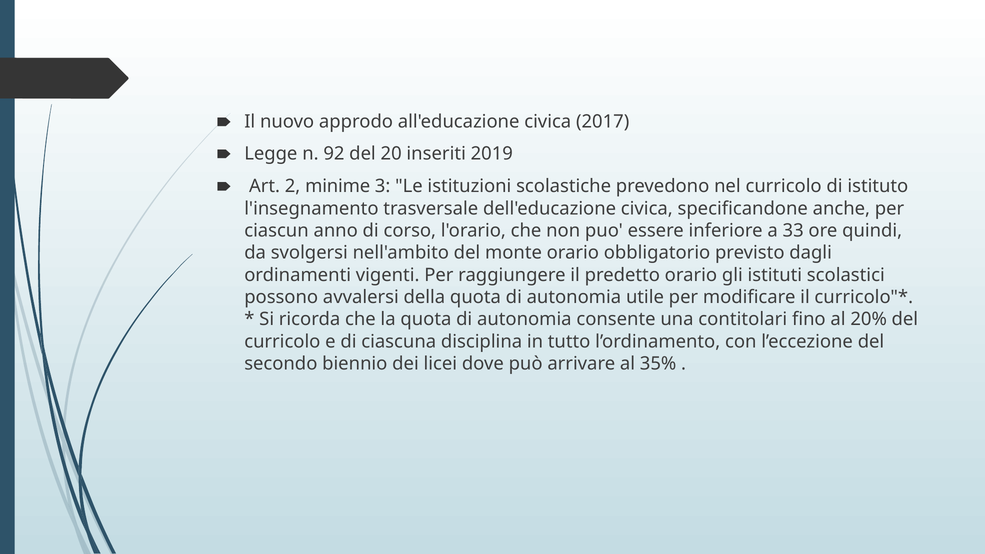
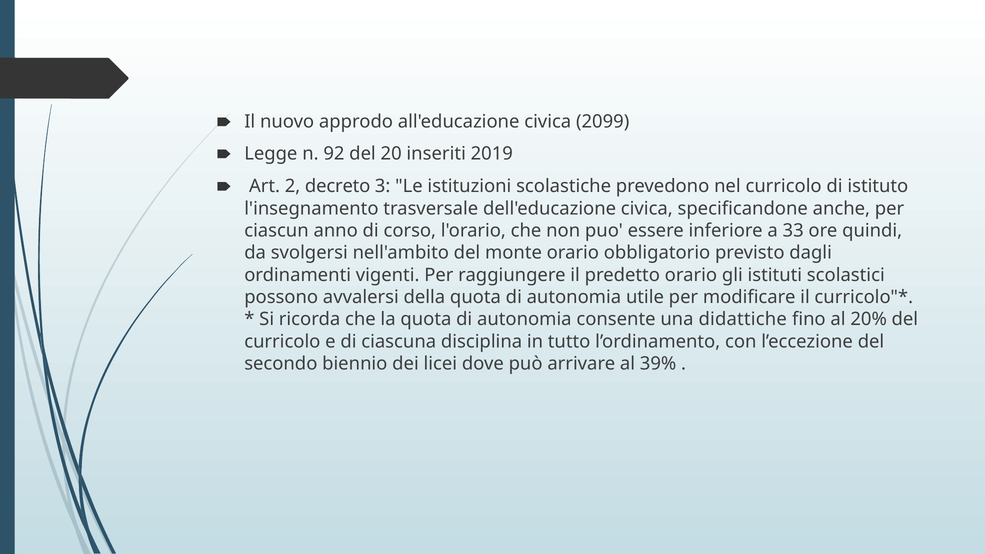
2017: 2017 -> 2099 (603, 121)
minime: minime -> decreto (338, 186)
contitolari: contitolari -> didattiche (743, 319)
35%: 35% -> 39% (658, 364)
